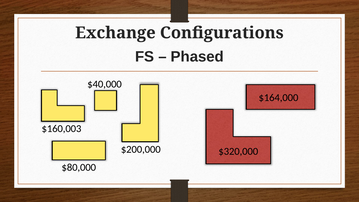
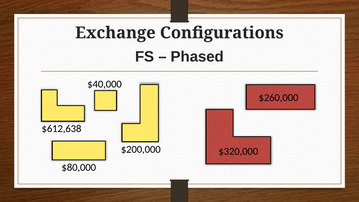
$164,000: $164,000 -> $260,000 (278, 98)
$160,003: $160,003 -> $612,638 (61, 129)
